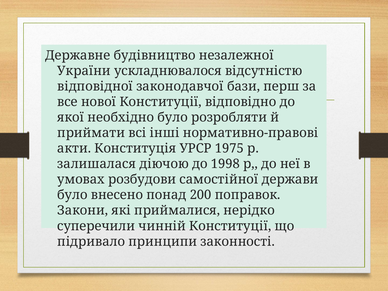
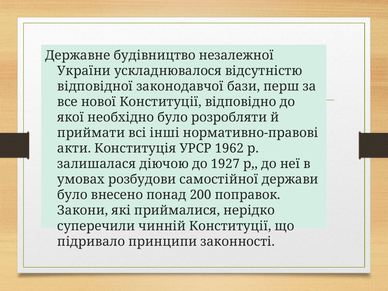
1975: 1975 -> 1962 (229, 148)
1998: 1998 -> 1927 (225, 164)
